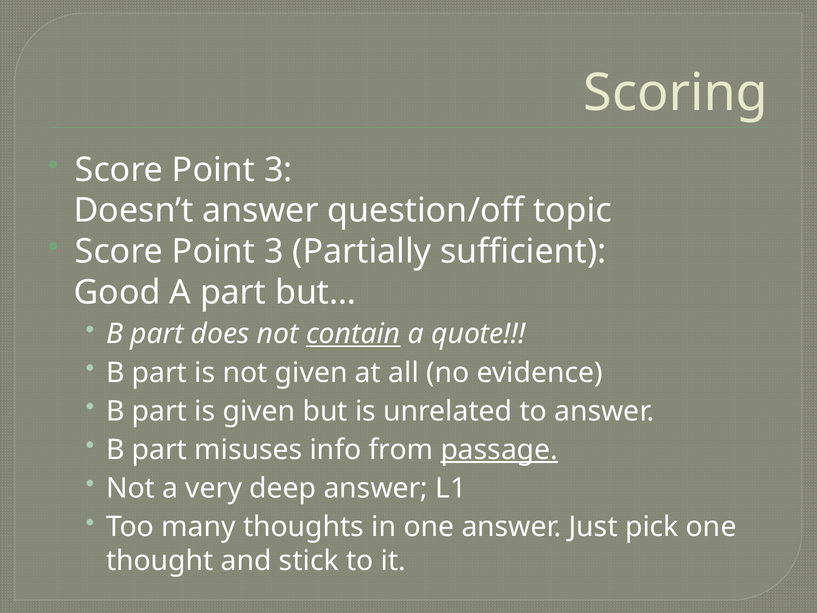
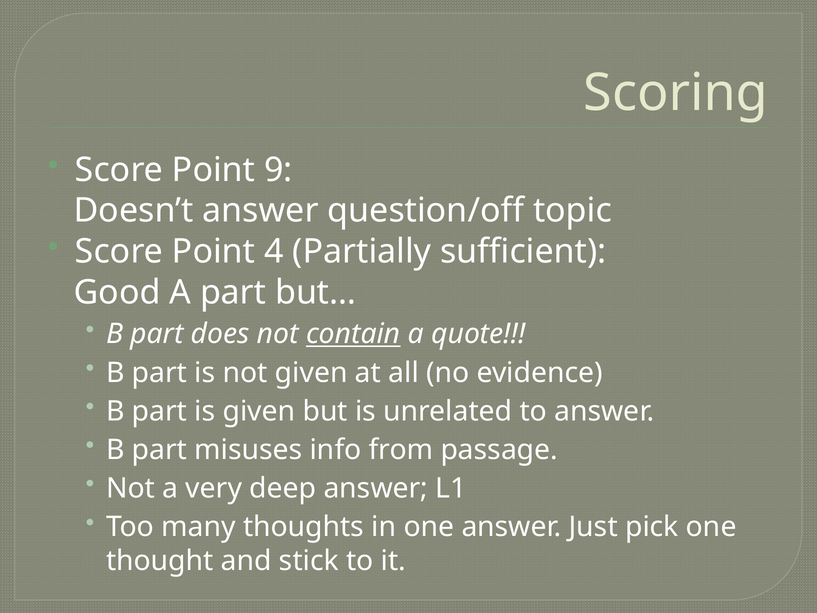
3: 3 -> 9 (278, 170)
3: 3 -> 4 (274, 251)
passage underline: present -> none (499, 450)
